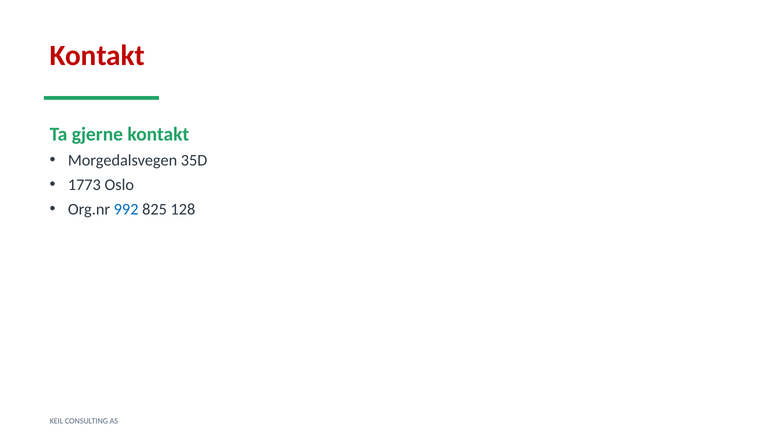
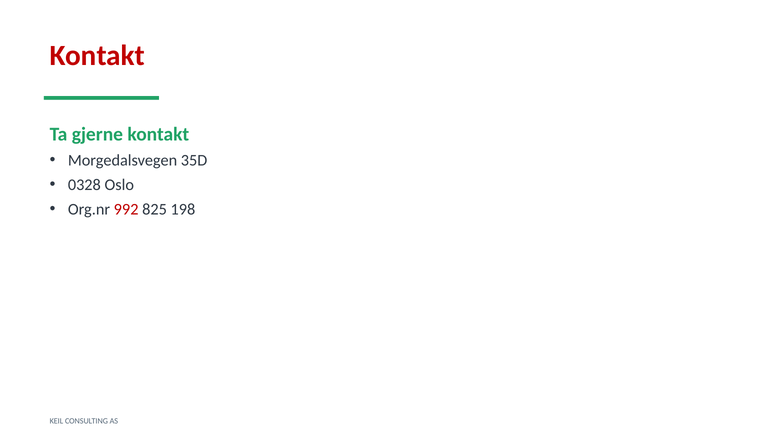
1773: 1773 -> 0328 (84, 185)
992 colour: blue -> red (126, 209)
128: 128 -> 198 (183, 209)
